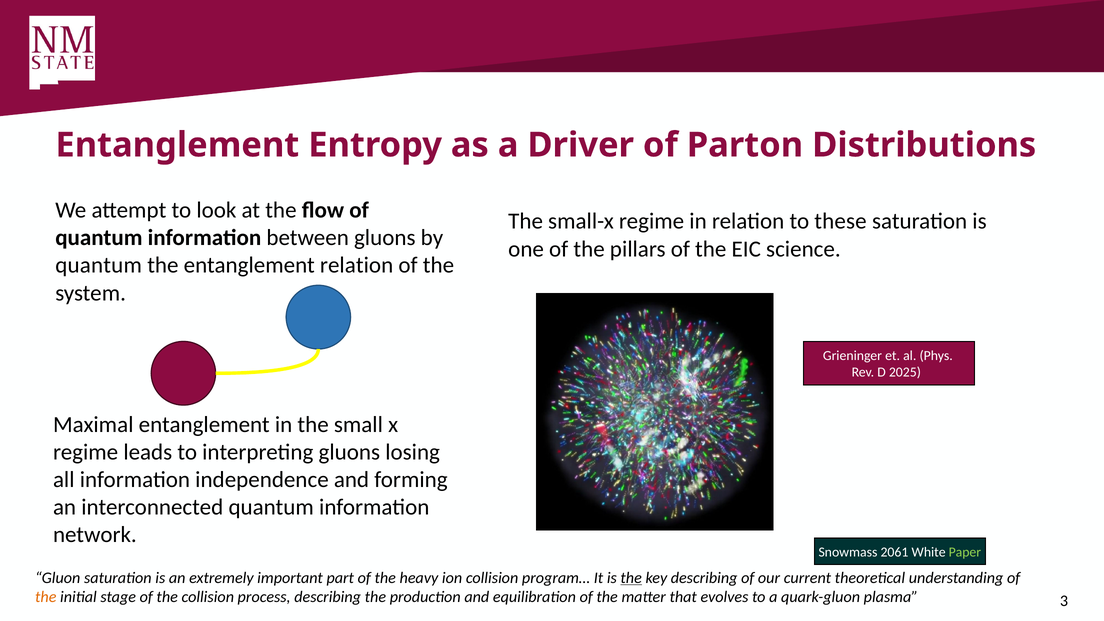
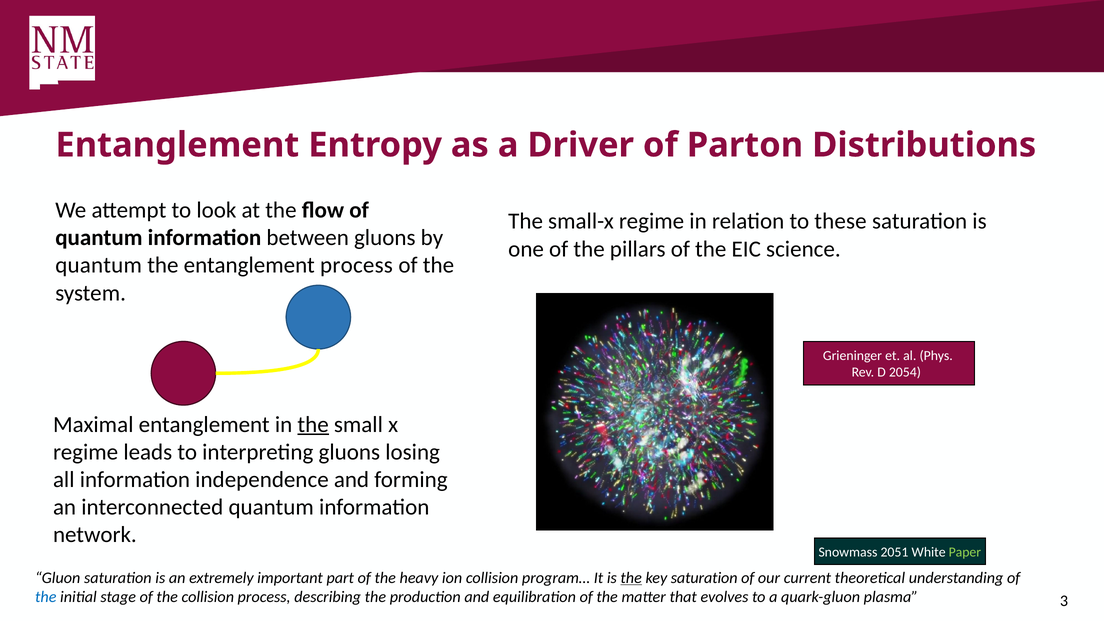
entanglement relation: relation -> process (356, 265)
2025: 2025 -> 2054 (905, 372)
the underline: none -> present (313, 424)
2061: 2061 -> 2051 (894, 552)
key describing: describing -> saturation (704, 578)
the colour: orange -> blue (46, 597)
